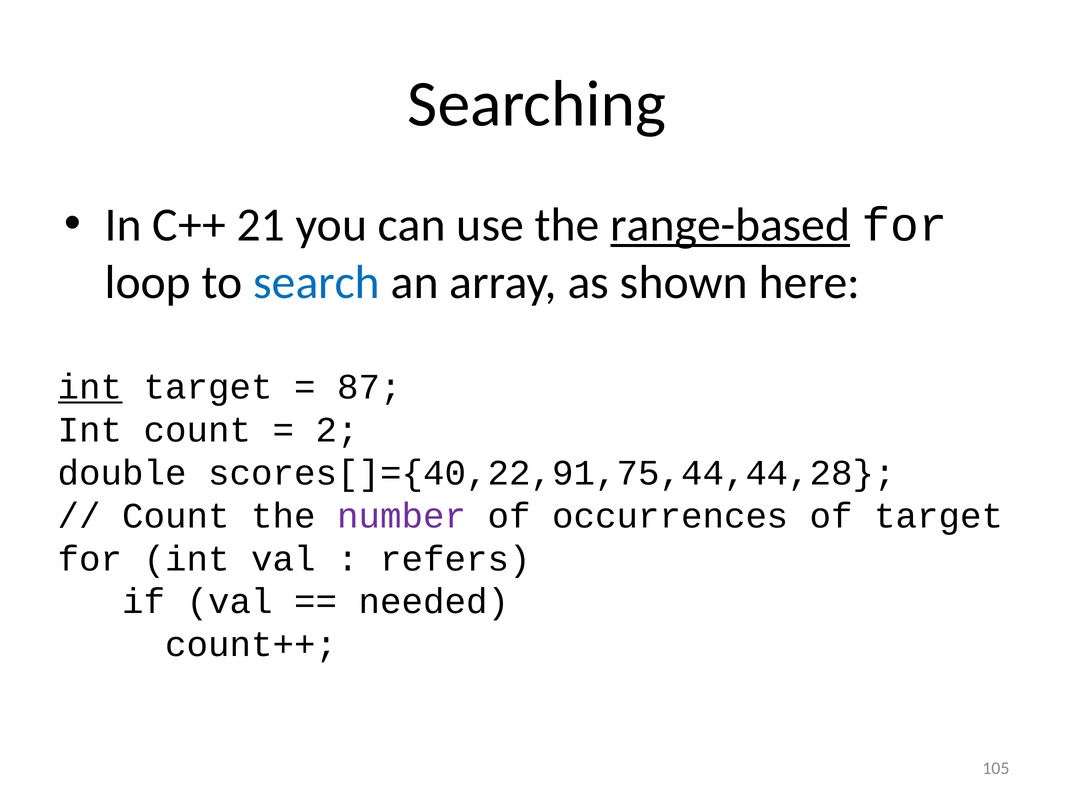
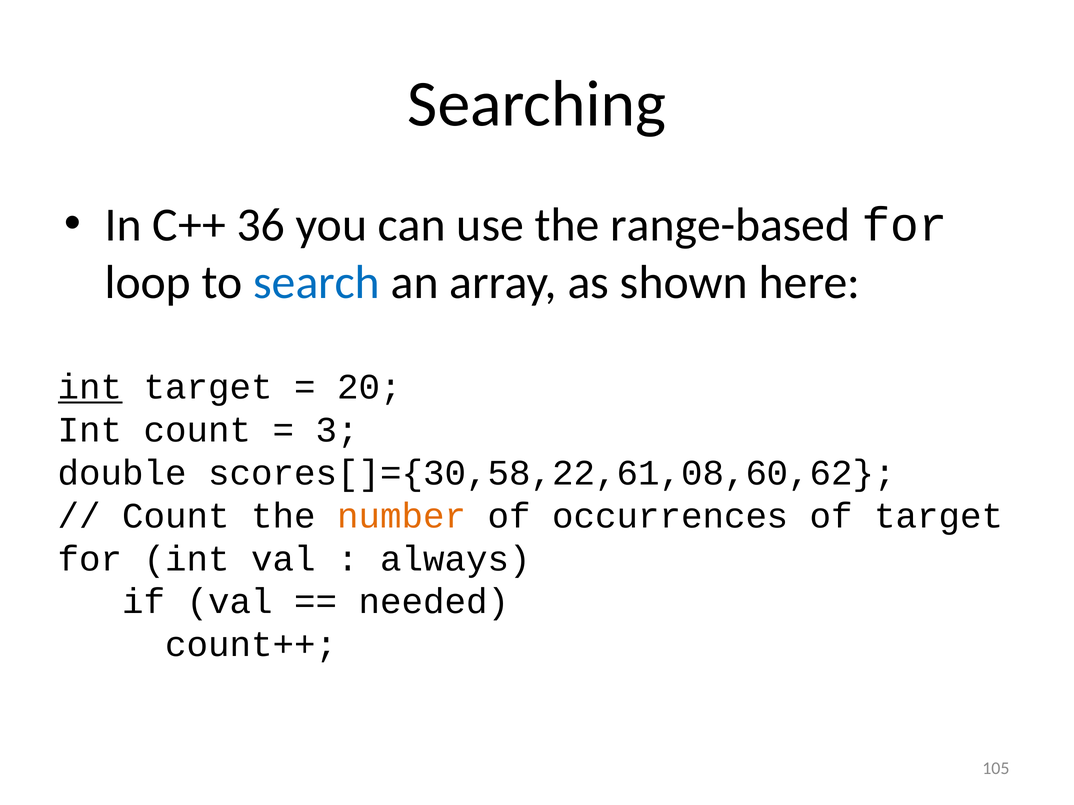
21: 21 -> 36 (261, 225)
range-based underline: present -> none (730, 225)
87: 87 -> 20 (369, 387)
2: 2 -> 3 (337, 430)
scores[]={40,22,91,75,44,44,28: scores[]={40,22,91,75,44,44,28 -> scores[]={30,58,22,61,08,60,62 (552, 473)
number colour: purple -> orange (402, 516)
refers: refers -> always (455, 559)
